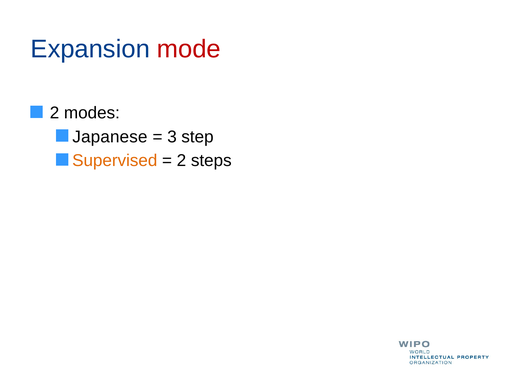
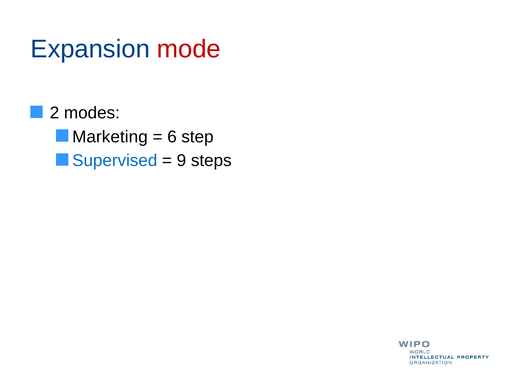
Japanese: Japanese -> Marketing (110, 137)
3: 3 -> 6 (172, 137)
Supervised colour: orange -> blue (115, 161)
2: 2 -> 9 (181, 161)
